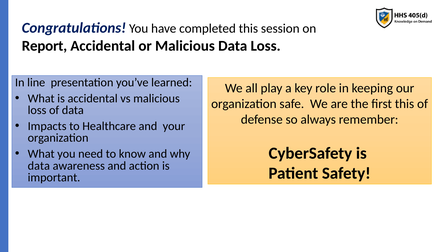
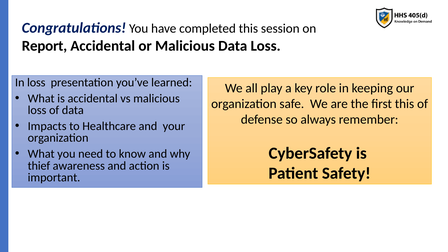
In line: line -> loss (36, 82)
data: data -> thief (39, 166)
